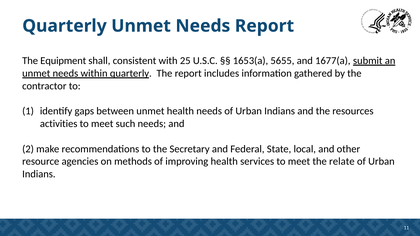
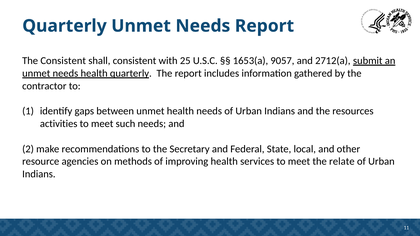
The Equipment: Equipment -> Consistent (63, 61)
5655: 5655 -> 9057 (282, 61)
1677(a: 1677(a -> 2712(a (333, 61)
needs within: within -> health (94, 73)
